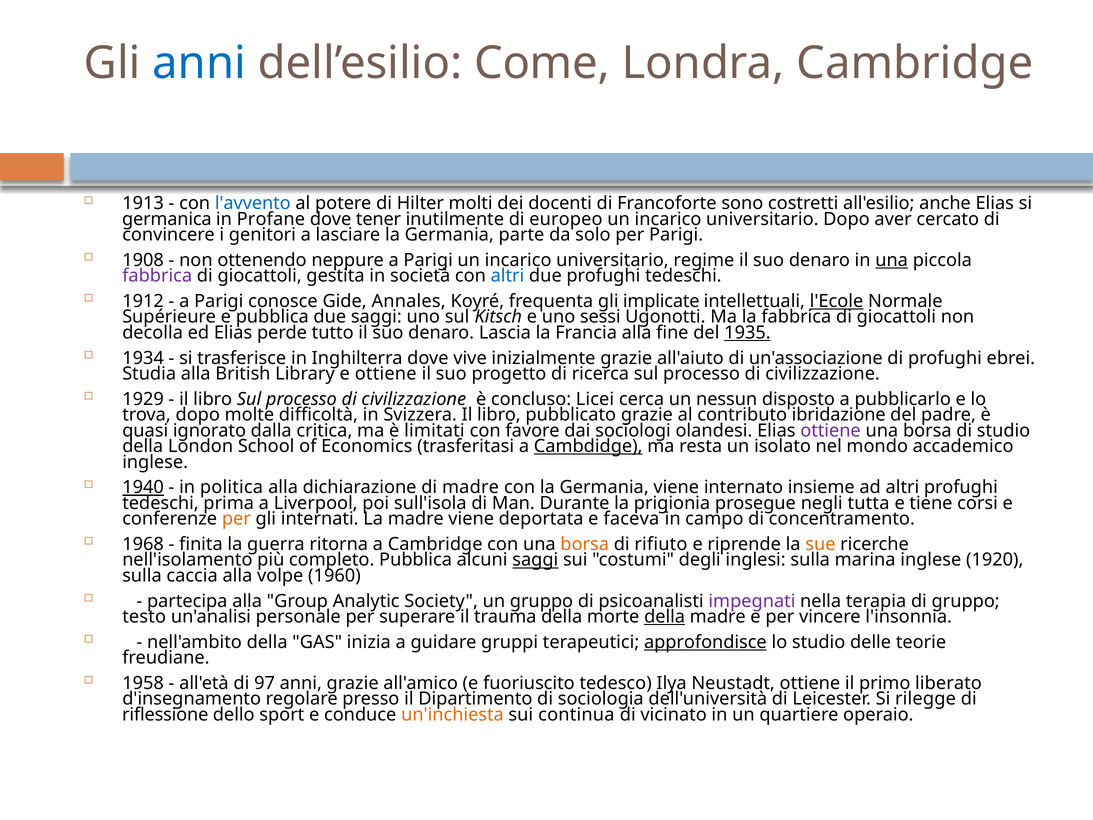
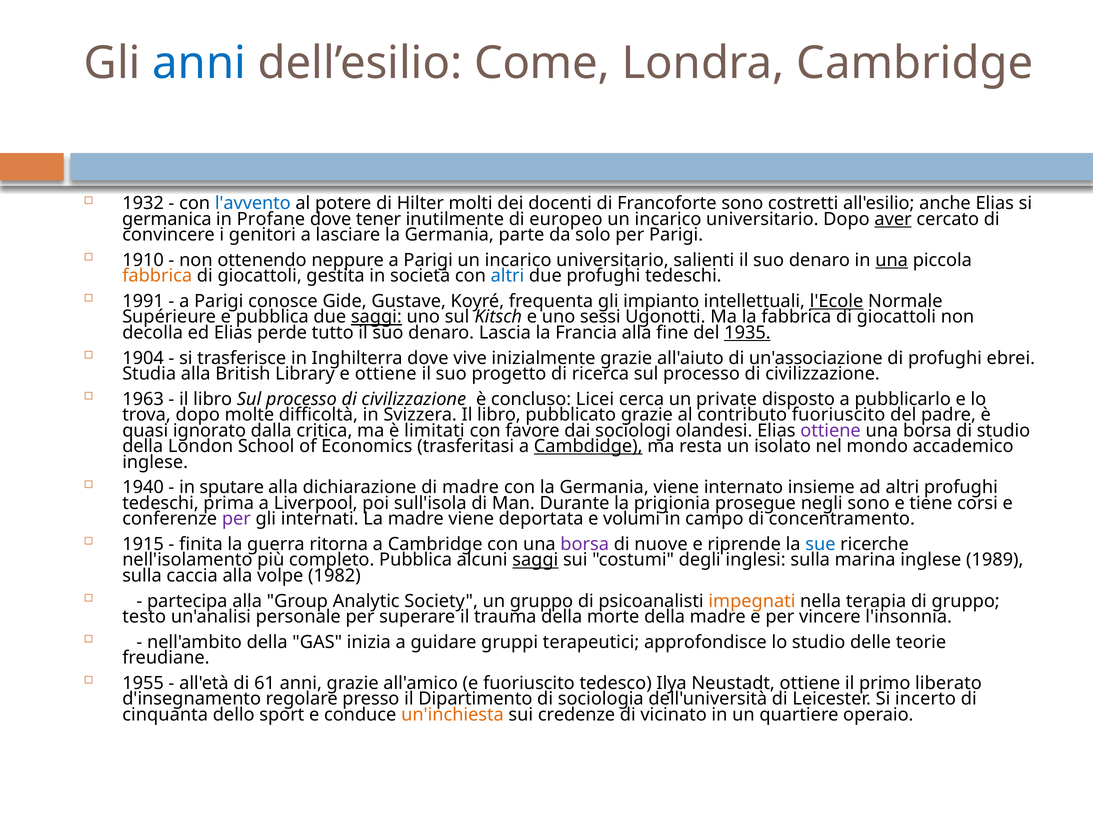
1913: 1913 -> 1932 (143, 203)
aver underline: none -> present (893, 219)
1908: 1908 -> 1910 (143, 260)
regime: regime -> salienti (704, 260)
fabbrica colour: purple -> orange (157, 276)
1912: 1912 -> 1991 (143, 301)
Annales: Annales -> Gustave (409, 301)
implicate: implicate -> impianto (661, 301)
saggi underline: none -> present (376, 317)
1934: 1934 -> 1904 (143, 358)
1929: 1929 -> 1963 (143, 399)
nessun: nessun -> private (727, 399)
contributo ibridazione: ibridazione -> fuoriuscito (839, 415)
1940 underline: present -> none (143, 487)
politica: politica -> sputare (232, 487)
negli tutta: tutta -> sono (869, 503)
per colour: orange -> purple (236, 519)
faceva: faceva -> volumi (632, 519)
1968: 1968 -> 1915 (143, 544)
borsa colour: orange -> purple (585, 544)
rifiuto: rifiuto -> nuove (661, 544)
sue colour: orange -> blue (820, 544)
1920: 1920 -> 1989 (995, 560)
1960: 1960 -> 1982 (334, 576)
impegnati colour: purple -> orange (752, 601)
della underline: present -> none (665, 617)
approfondisce underline: present -> none (705, 642)
1958: 1958 -> 1955 (143, 683)
97: 97 -> 61 (265, 683)
rilegge: rilegge -> incerto (925, 699)
riflessione: riflessione -> cinquanta (165, 714)
continua: continua -> credenze (577, 714)
